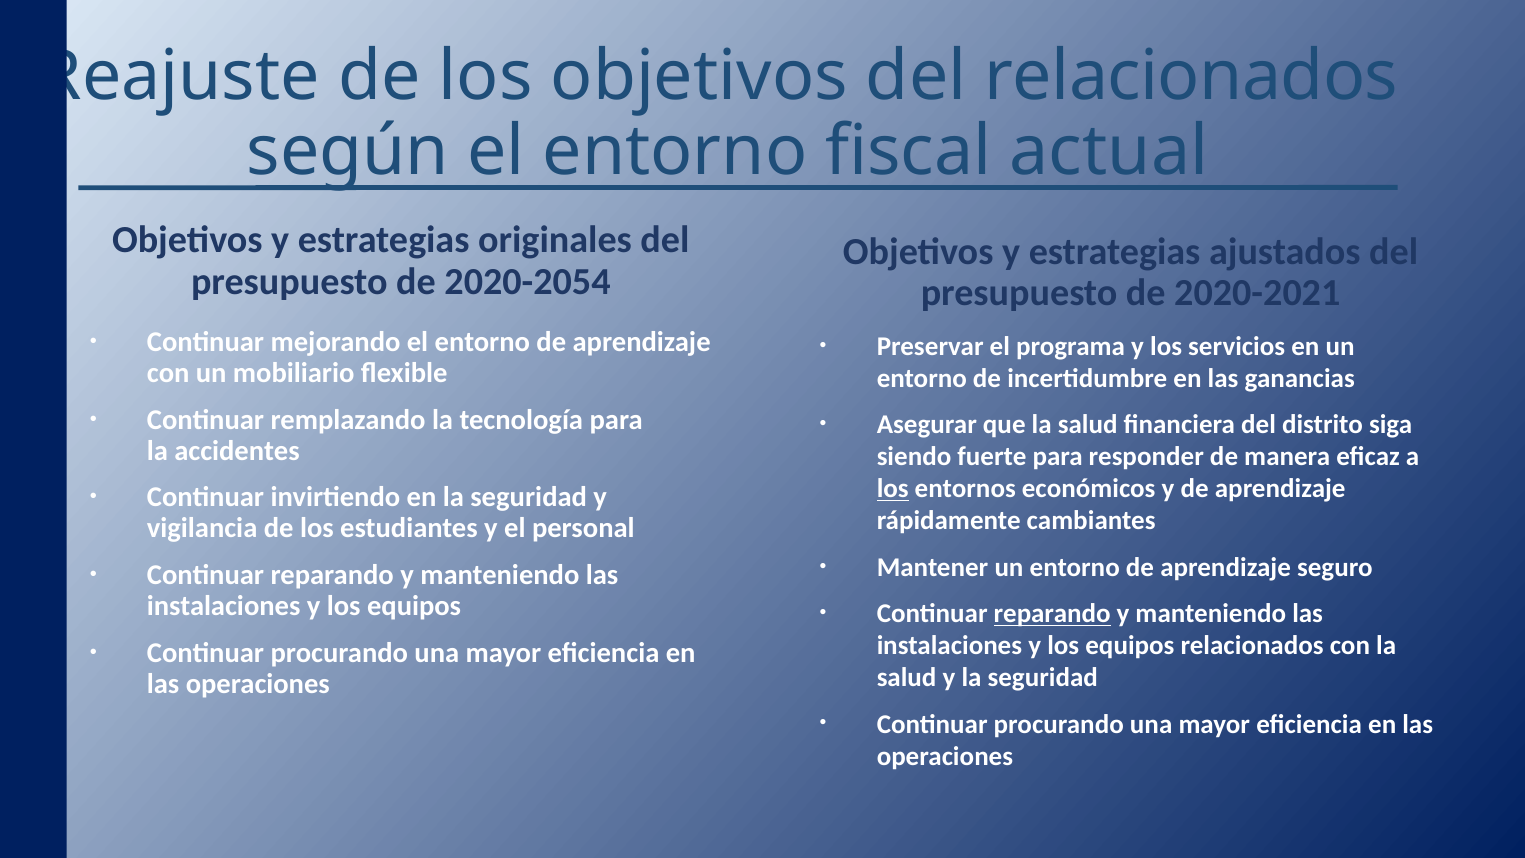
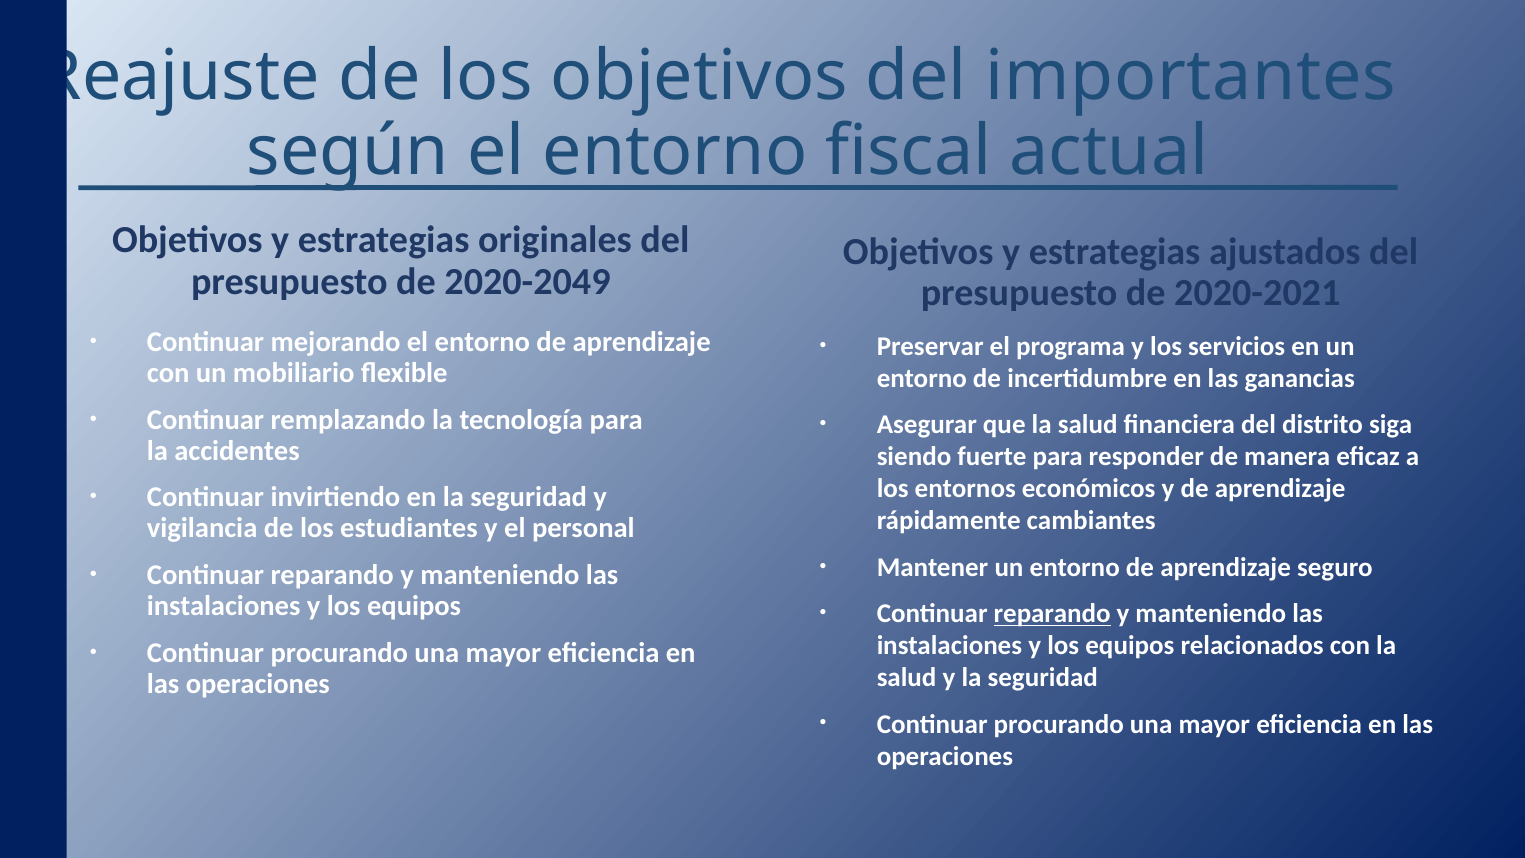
del relacionados: relacionados -> importantes (1191, 76)
2020-2054: 2020-2054 -> 2020-2049 (528, 281)
los underline: present -> none (893, 489)
